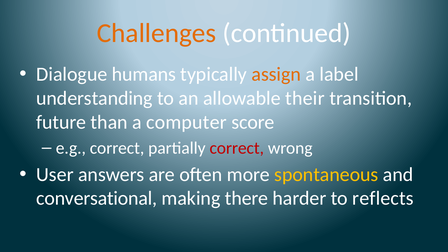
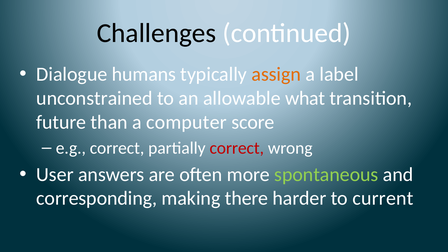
Challenges colour: orange -> black (156, 33)
understanding: understanding -> unconstrained (94, 98)
their: their -> what (305, 98)
spontaneous colour: yellow -> light green (326, 174)
conversational: conversational -> corresponding (97, 198)
reflects: reflects -> current (383, 198)
